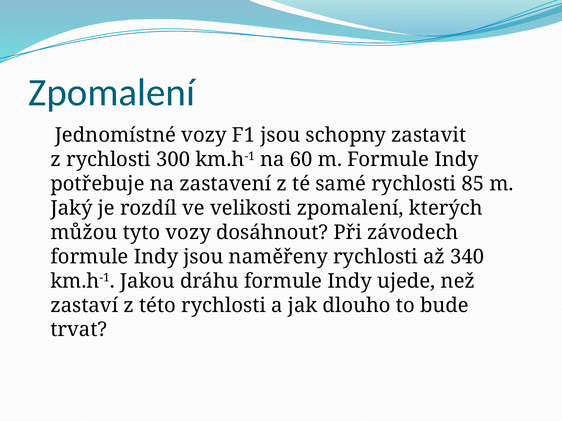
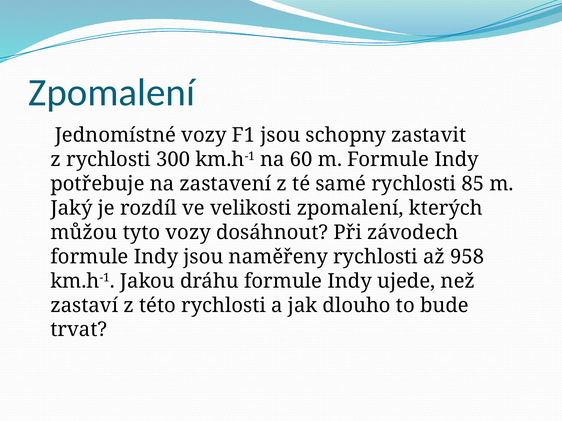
340: 340 -> 958 (467, 257)
